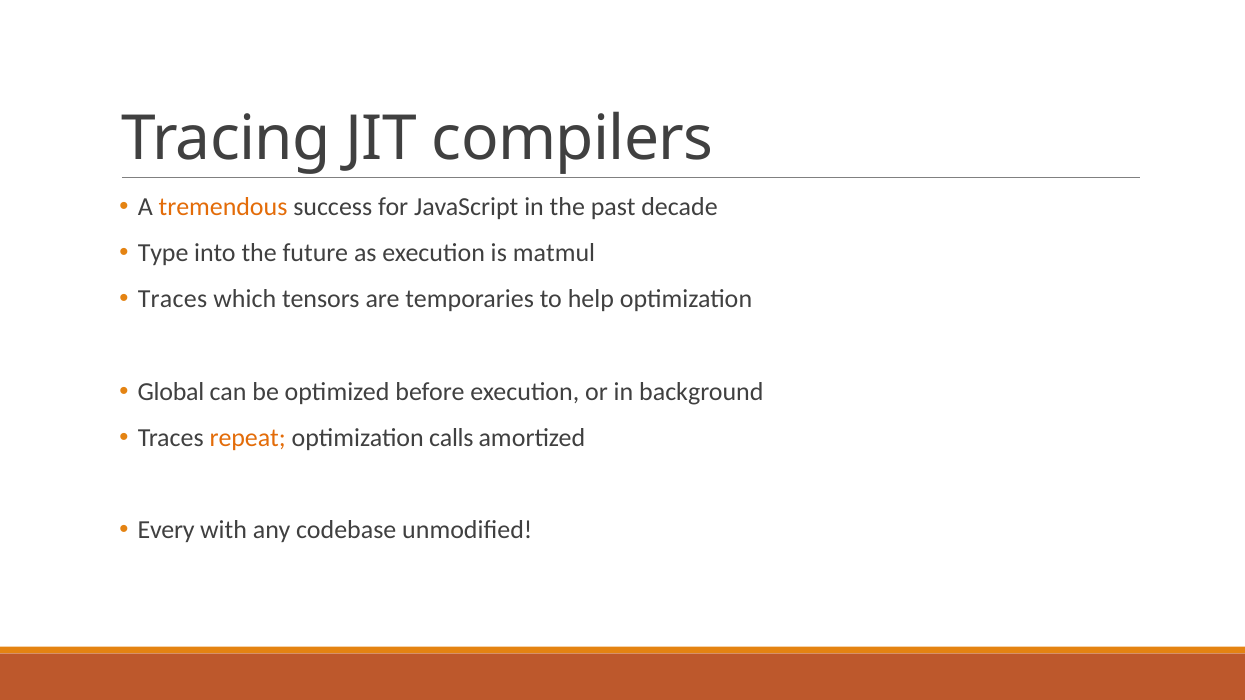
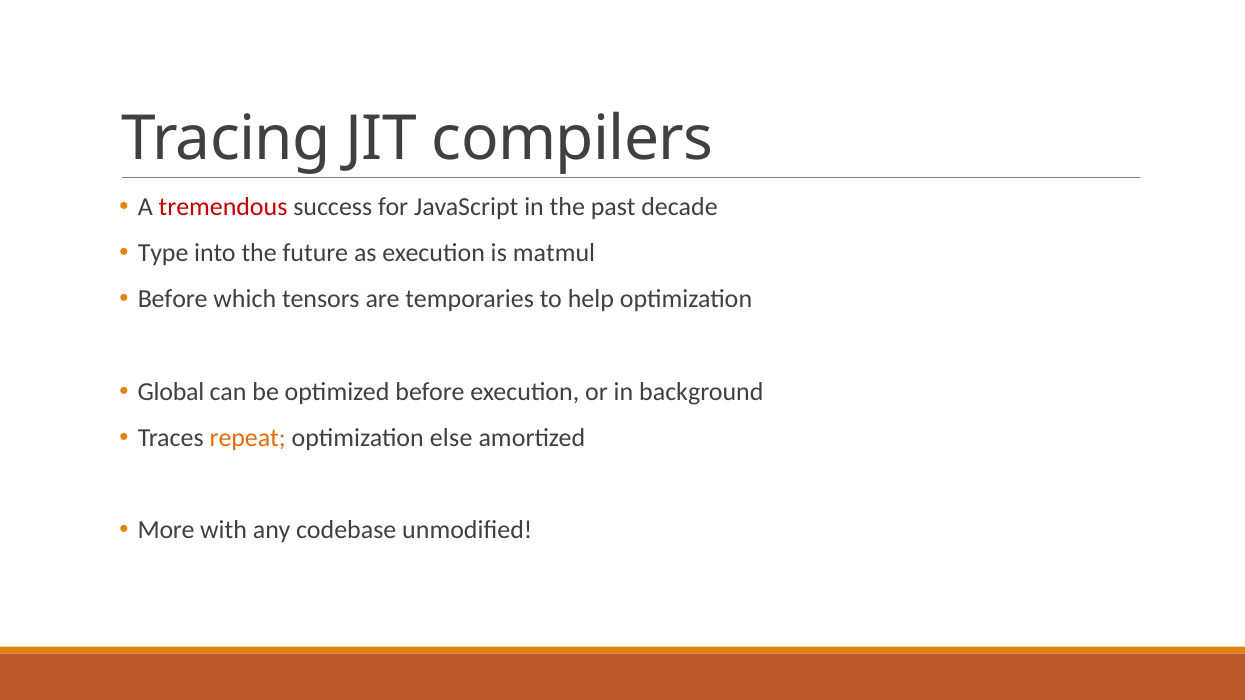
tremendous colour: orange -> red (223, 207)
Traces: Traces -> Before (173, 299)
calls: calls -> else (451, 438)
Every: Every -> More (166, 530)
